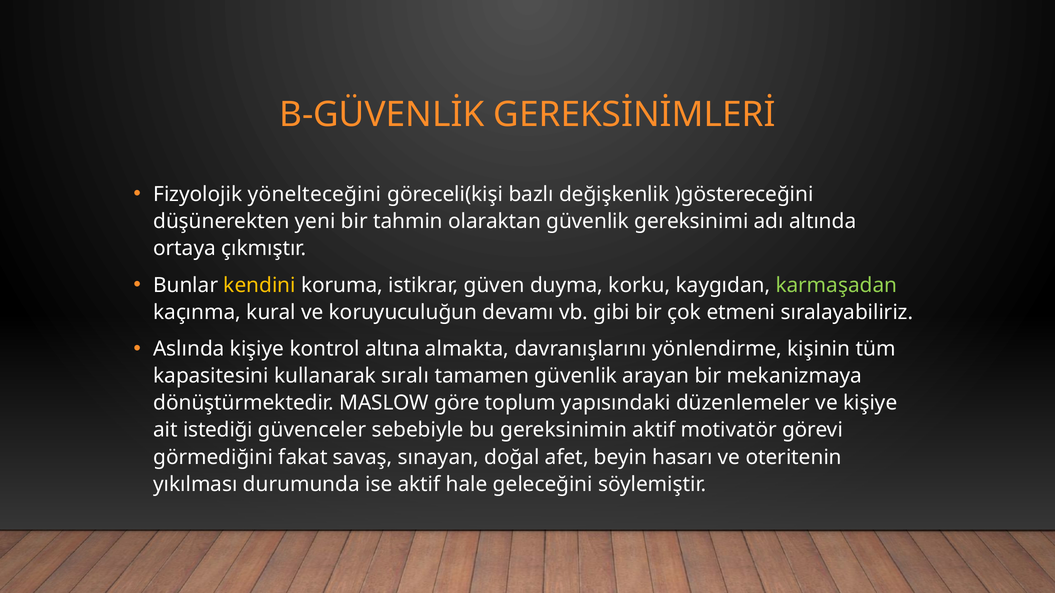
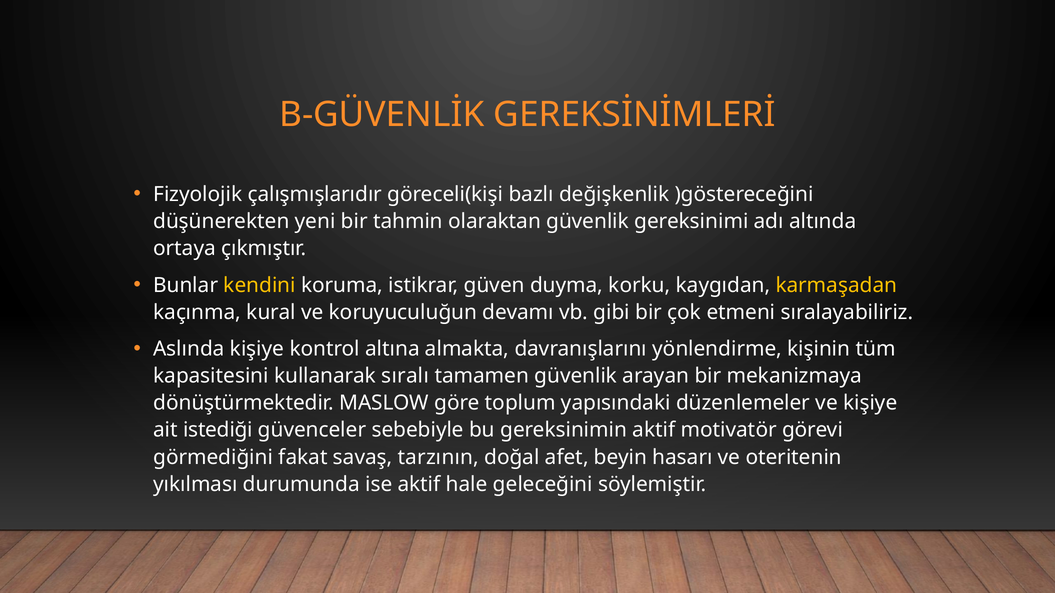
yönelteceğini: yönelteceğini -> çalışmışlarıdır (315, 194)
karmaşadan colour: light green -> yellow (836, 285)
sınayan: sınayan -> tarzının (438, 457)
